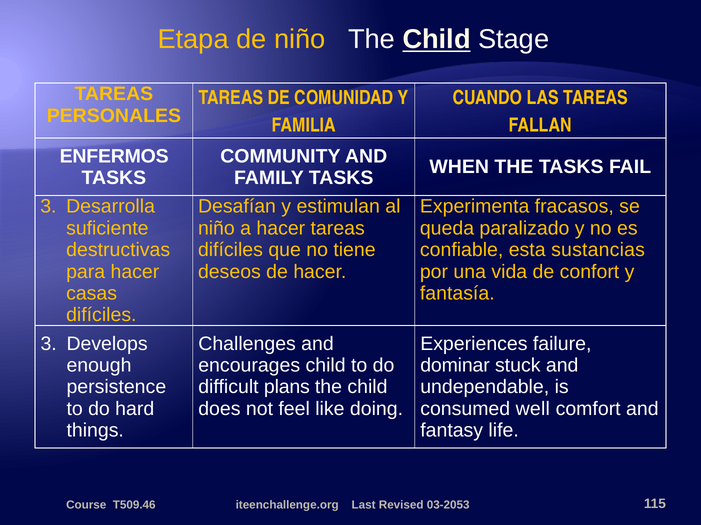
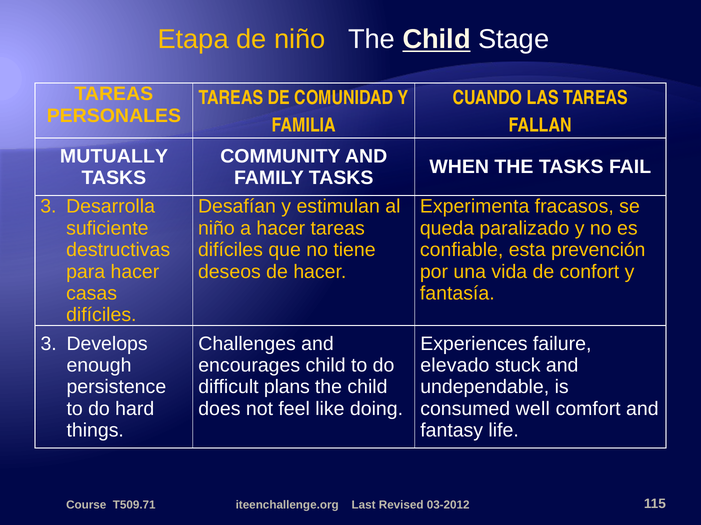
ENFERMOS: ENFERMOS -> MUTUALLY (114, 156)
sustancias: sustancias -> prevención (598, 250)
dominar: dominar -> elevado (455, 366)
T509.46: T509.46 -> T509.71 (134, 506)
03-2053: 03-2053 -> 03-2012 (448, 506)
